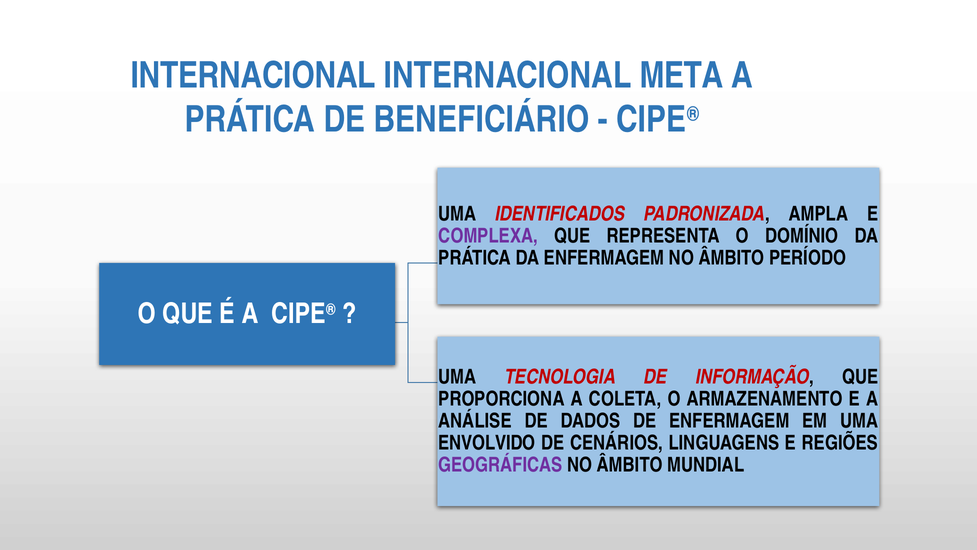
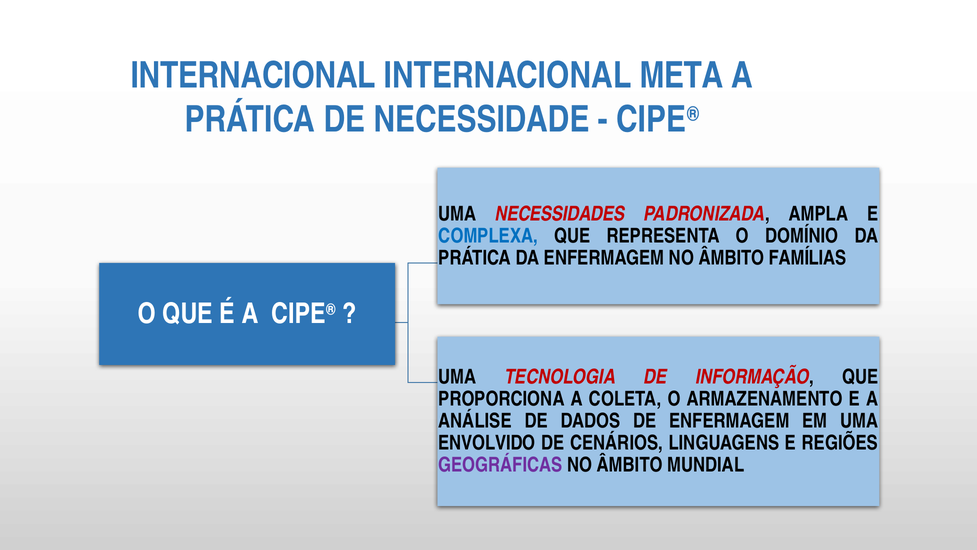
BENEFICIÁRIO: BENEFICIÁRIO -> NECESSIDADE (482, 119)
IDENTIFICADOS: IDENTIFICADOS -> NECESSIDADES (560, 214)
COMPLEXA colour: purple -> blue (488, 236)
PERÍODO: PERÍODO -> FAMÍLIAS (808, 258)
